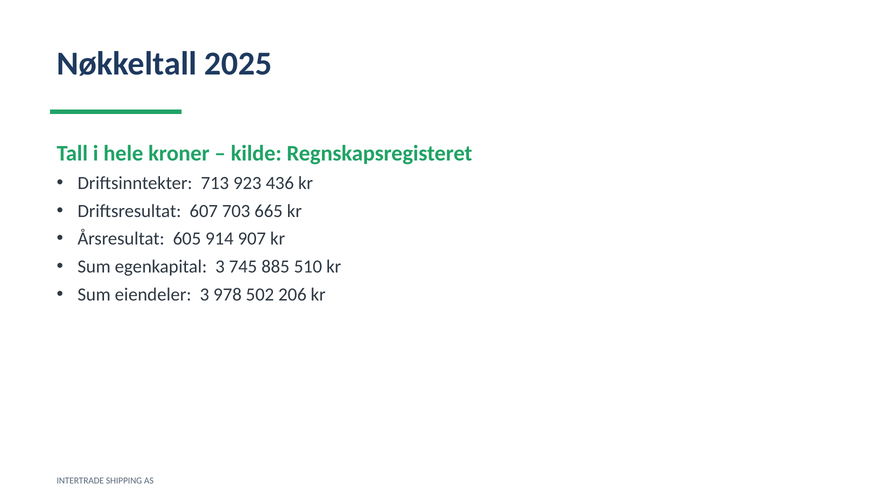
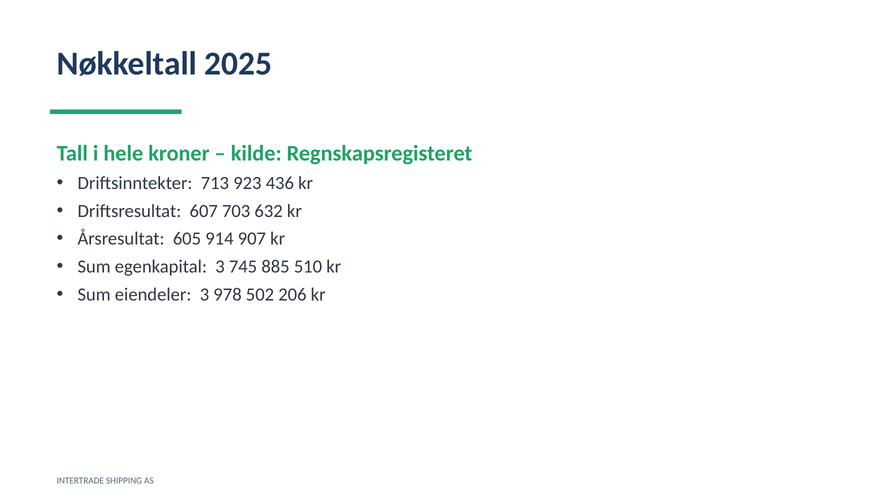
665: 665 -> 632 (269, 211)
